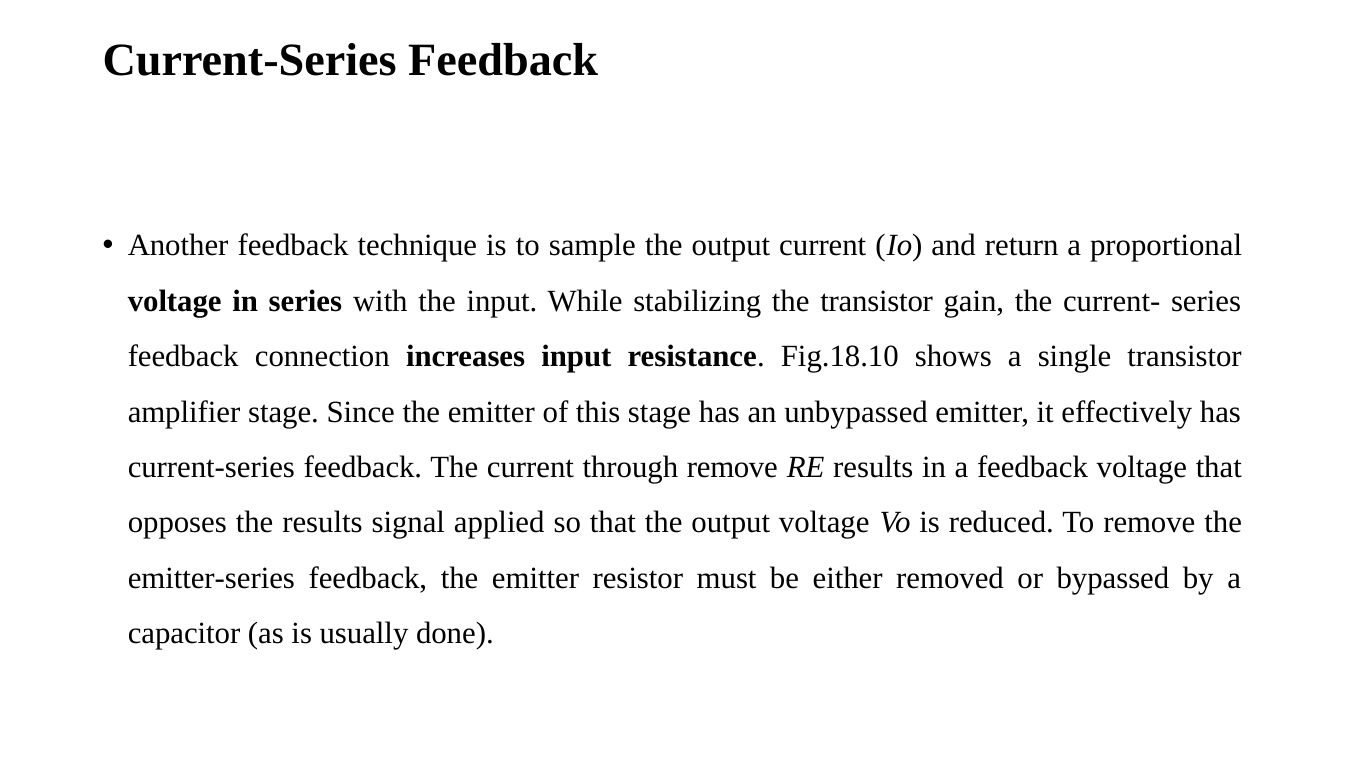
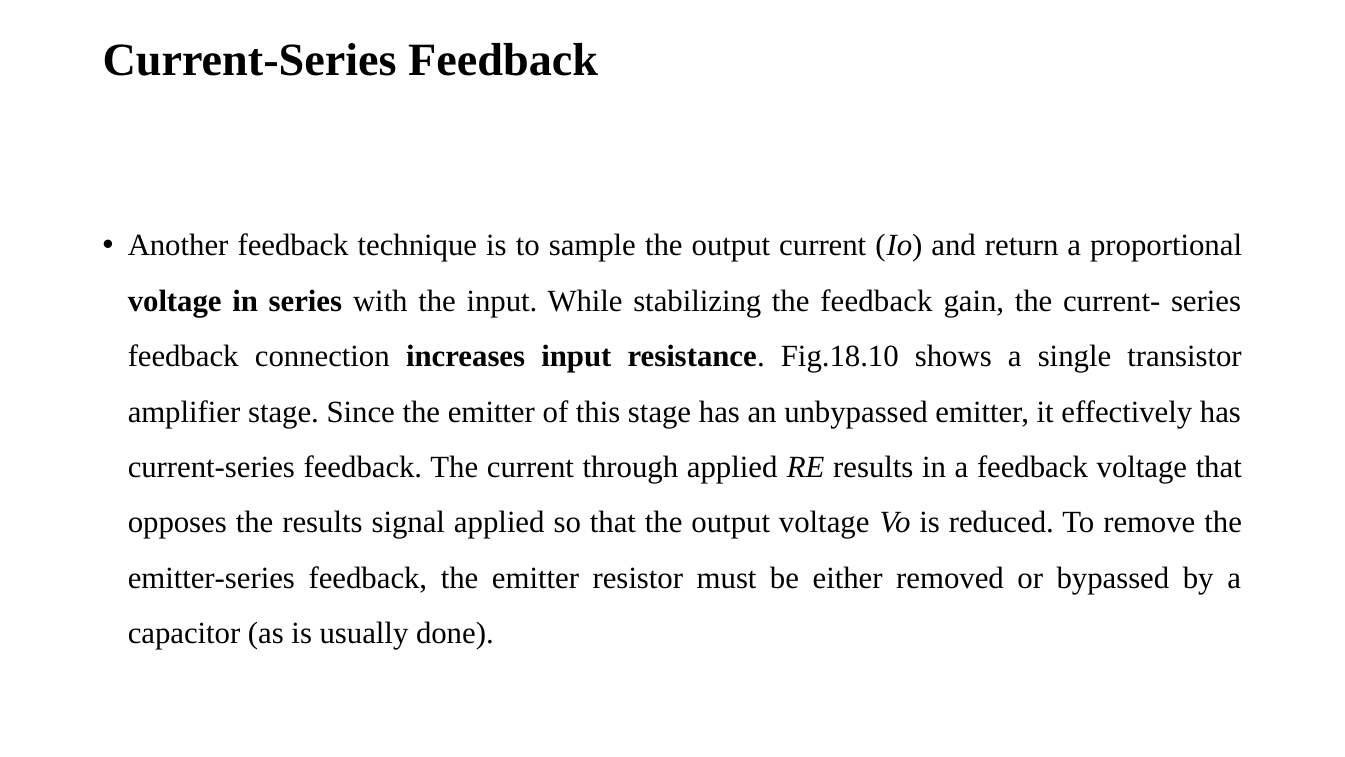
the transistor: transistor -> feedback (876, 301)
through remove: remove -> applied (732, 467)
